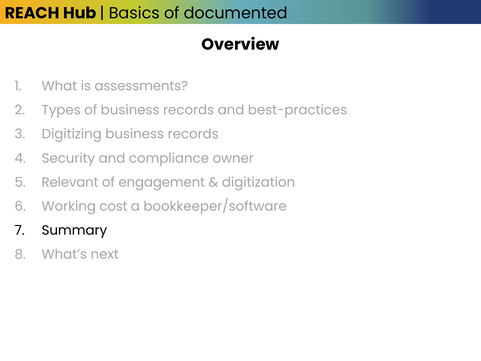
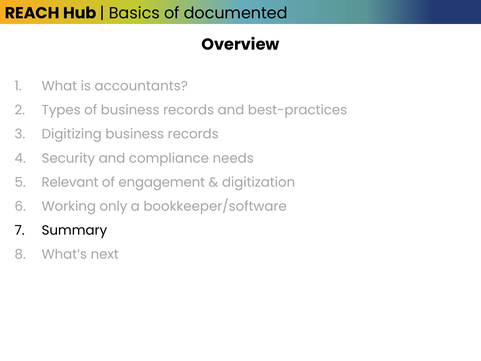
assessments: assessments -> accountants (141, 86)
owner: owner -> needs (233, 158)
cost: cost -> only (113, 206)
